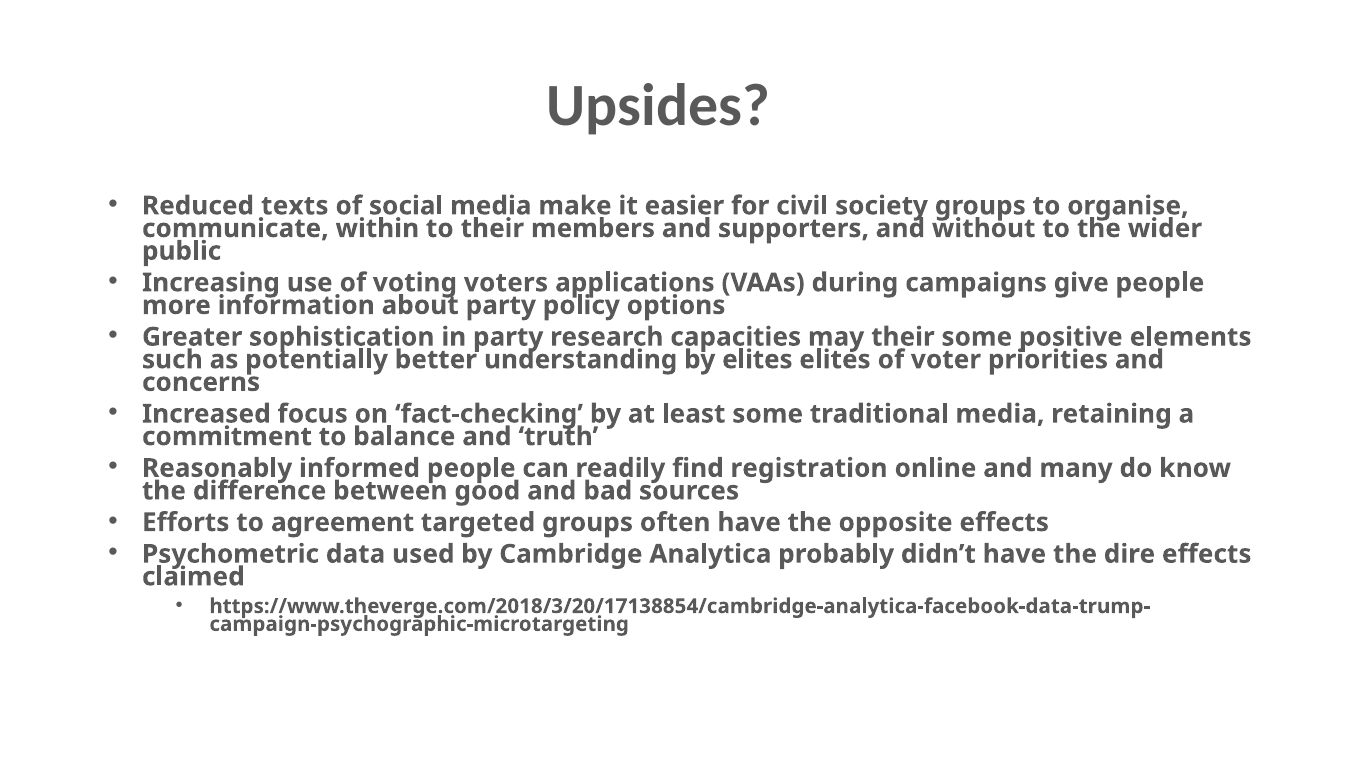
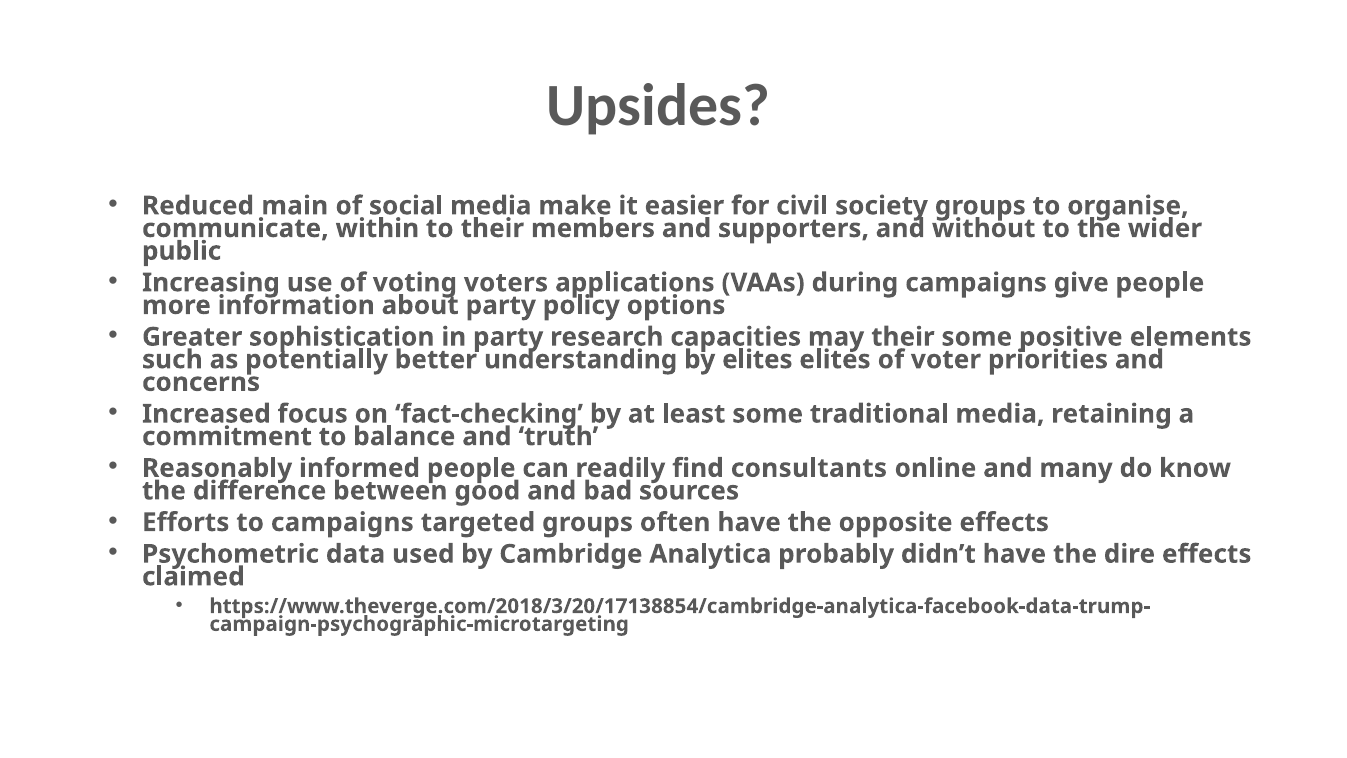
texts: texts -> main (295, 206)
registration: registration -> consultants (809, 468)
to agreement: agreement -> campaigns (342, 522)
